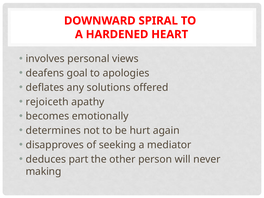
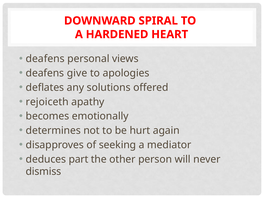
involves: involves -> deafens (45, 59)
goal: goal -> give (77, 73)
making: making -> dismiss (43, 172)
